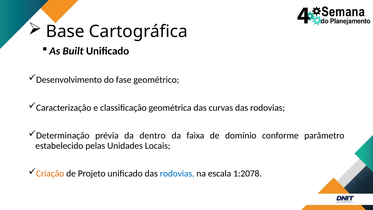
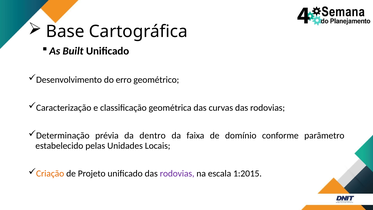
fase: fase -> erro (124, 80)
rodovias colour: blue -> purple (177, 174)
1:2078: 1:2078 -> 1:2015 (248, 174)
